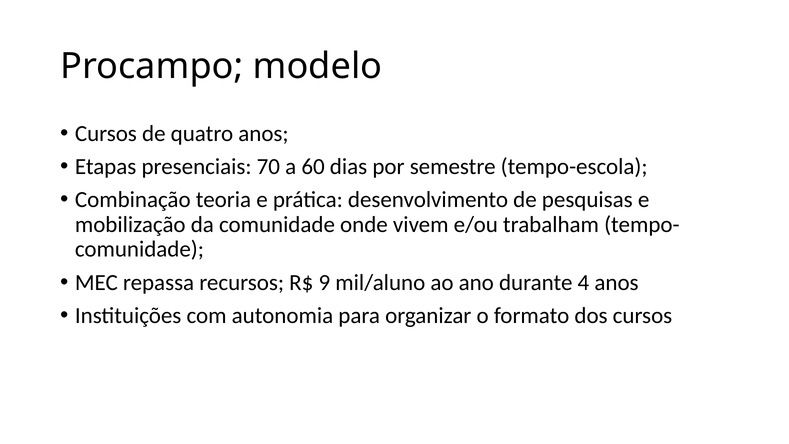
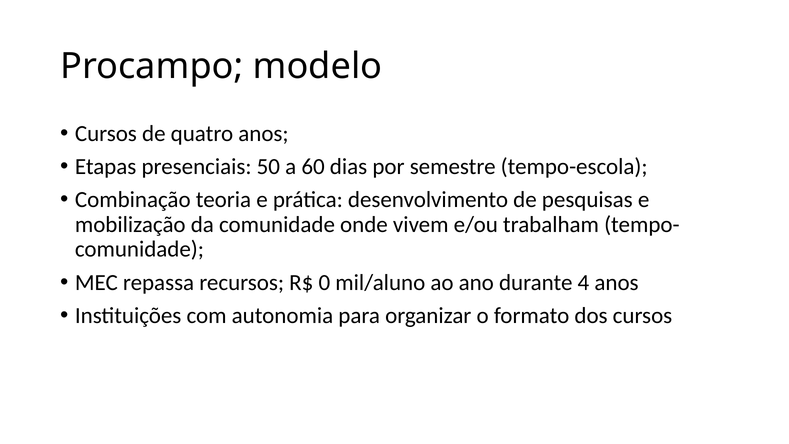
70: 70 -> 50 (268, 166)
9: 9 -> 0 (324, 282)
